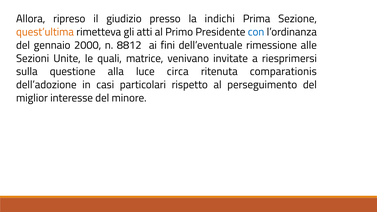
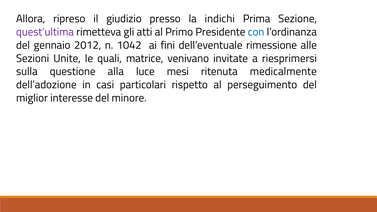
quest’ultima colour: orange -> purple (45, 32)
2000: 2000 -> 2012 (88, 45)
8812: 8812 -> 1042 (129, 45)
circa: circa -> mesi (178, 72)
comparationis: comparationis -> medicalmente (283, 72)
